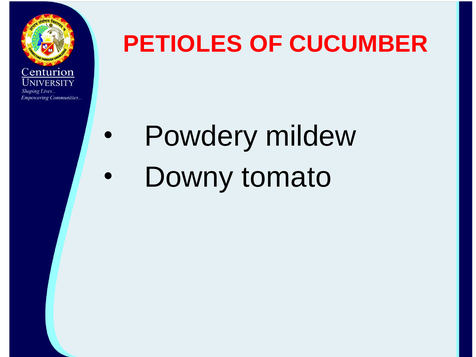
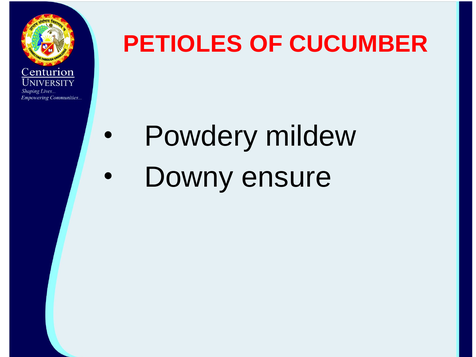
tomato: tomato -> ensure (286, 177)
